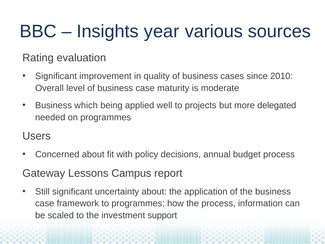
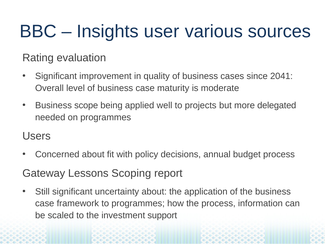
year: year -> user (162, 31)
2010: 2010 -> 2041 (282, 76)
which: which -> scope (86, 105)
Campus: Campus -> Scoping (131, 173)
